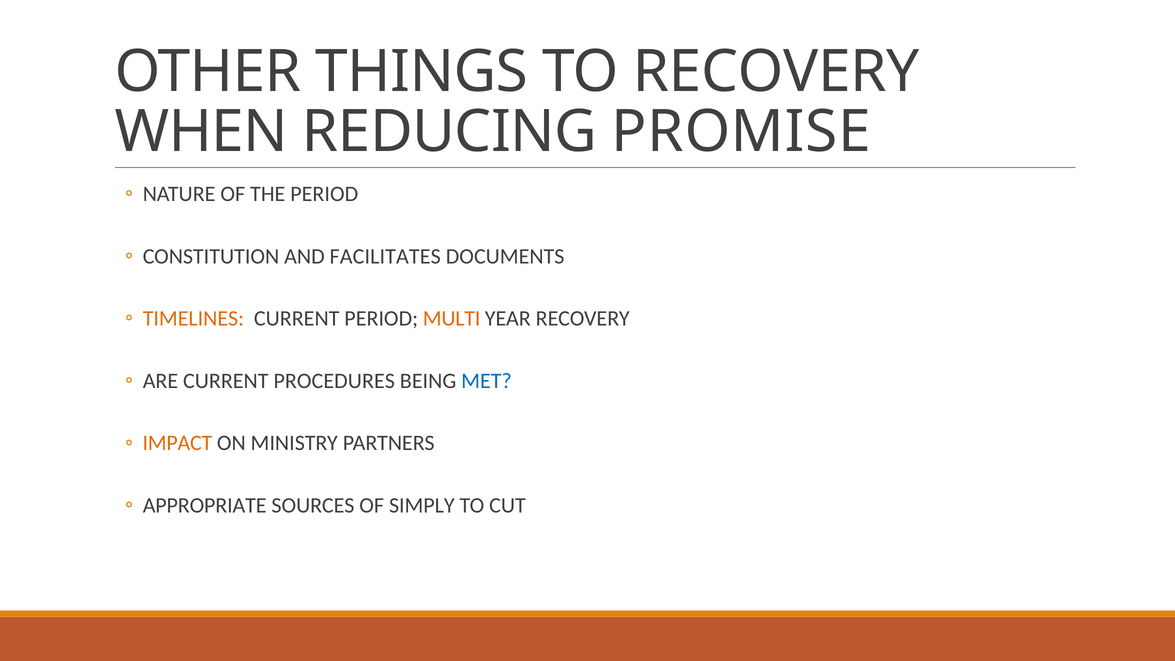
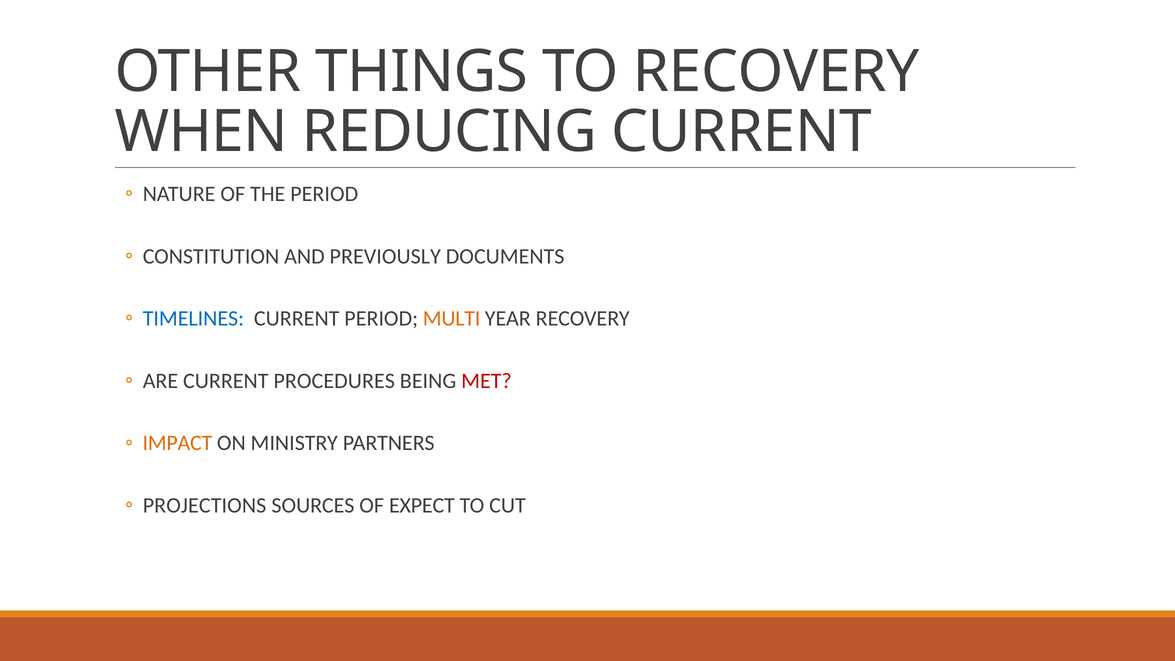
REDUCING PROMISE: PROMISE -> CURRENT (742, 132)
FACILITATES: FACILITATES -> PREVIOUSLY (385, 256)
TIMELINES colour: orange -> blue (193, 319)
MET colour: blue -> red (486, 381)
APPROPRIATE: APPROPRIATE -> PROJECTIONS (205, 505)
SIMPLY: SIMPLY -> EXPECT (422, 505)
